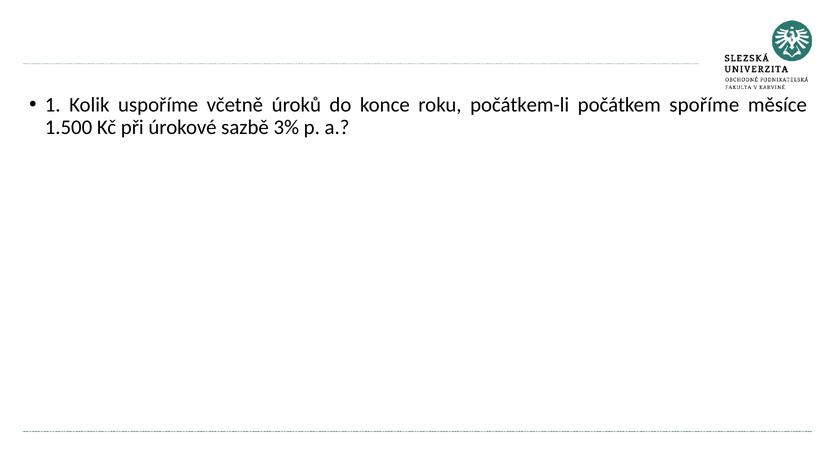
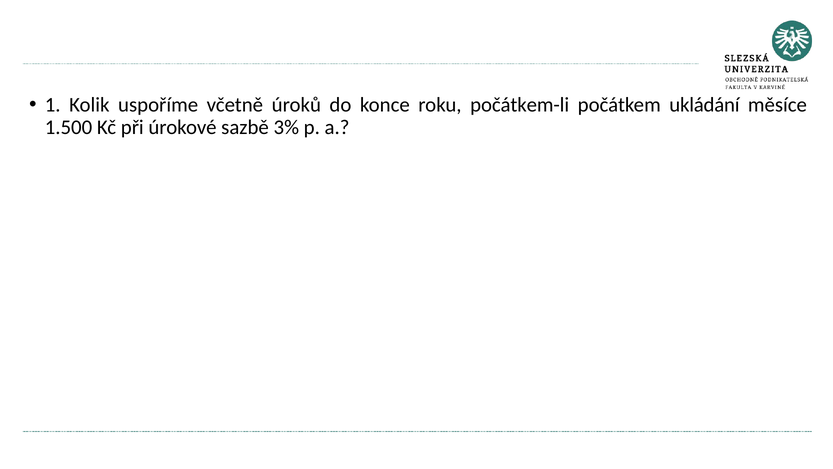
spoříme: spoříme -> ukládání (704, 105)
